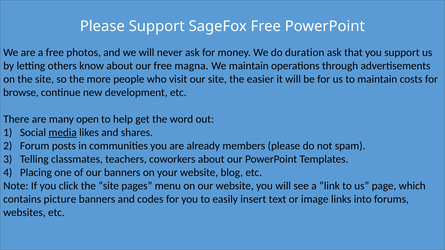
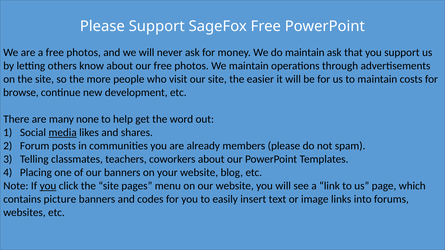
do duration: duration -> maintain (305, 52)
our free magna: magna -> photos (192, 66)
open: open -> none (88, 119)
you underline: none -> present (48, 186)
